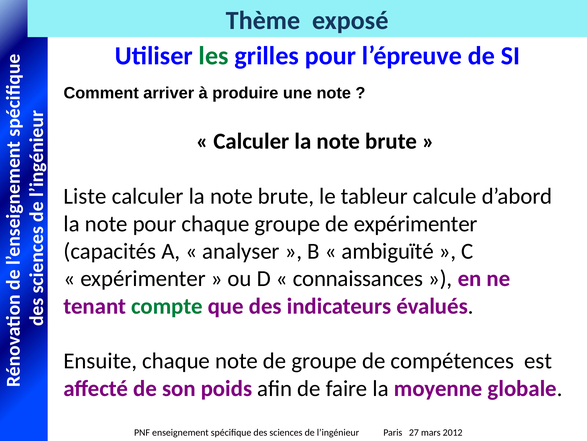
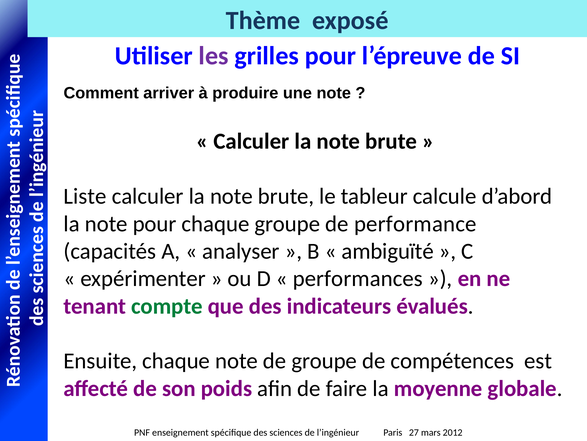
les colour: green -> purple (214, 56)
de expérimenter: expérimenter -> performance (415, 223)
connaissances: connaissances -> performances (358, 278)
